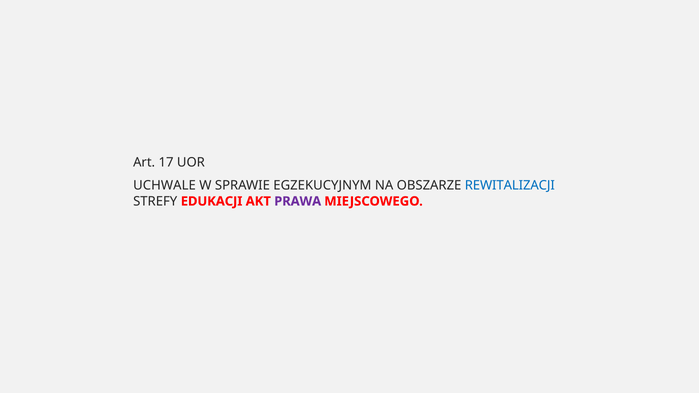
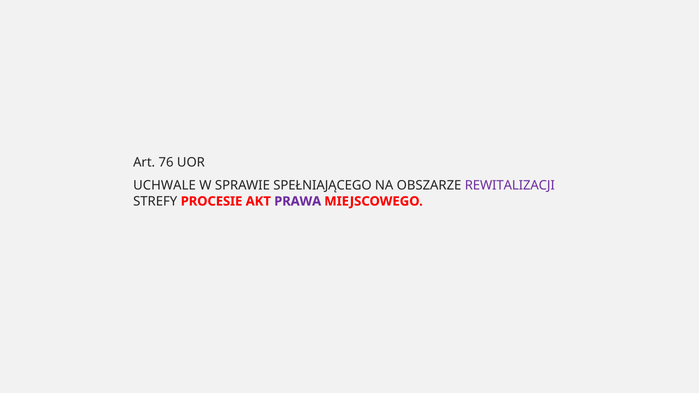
17: 17 -> 76 (166, 163)
EGZEKUCYJNYM: EGZEKUCYJNYM -> SPEŁNIAJĄCEGO (322, 186)
REWITALIZACJI colour: blue -> purple (510, 186)
EDUKACJI: EDUKACJI -> PROCESIE (212, 201)
